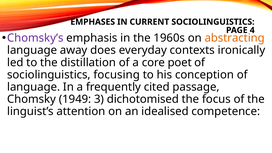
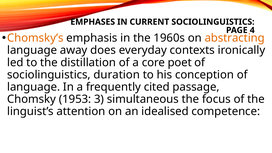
Chomsky’s colour: purple -> orange (35, 38)
focusing: focusing -> duration (117, 75)
1949: 1949 -> 1953 (75, 99)
dichotomised: dichotomised -> simultaneous (143, 99)
